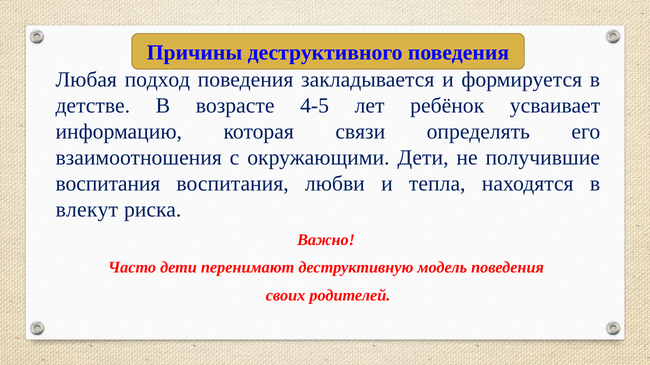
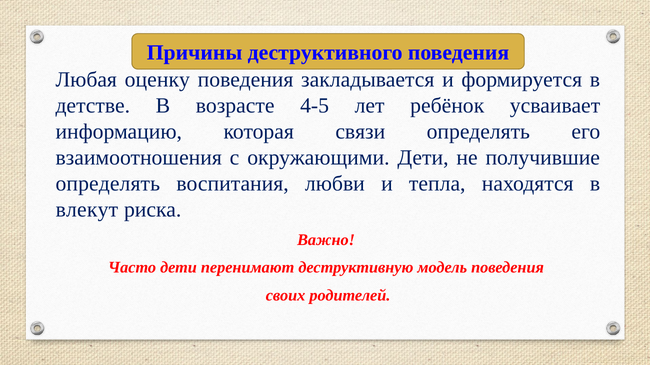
подход: подход -> оценку (157, 80)
воспитания: воспитания -> определять (108, 184)
